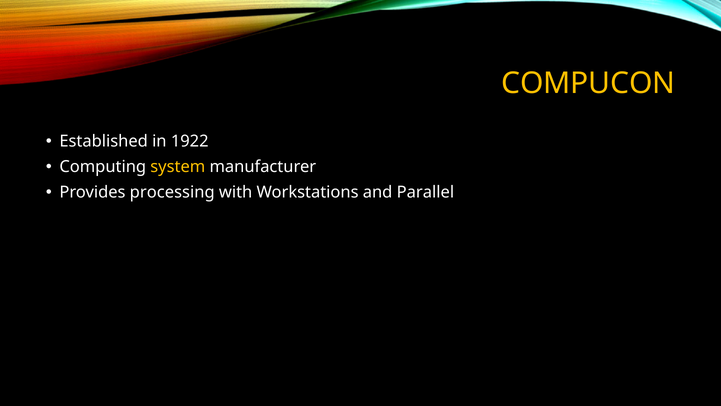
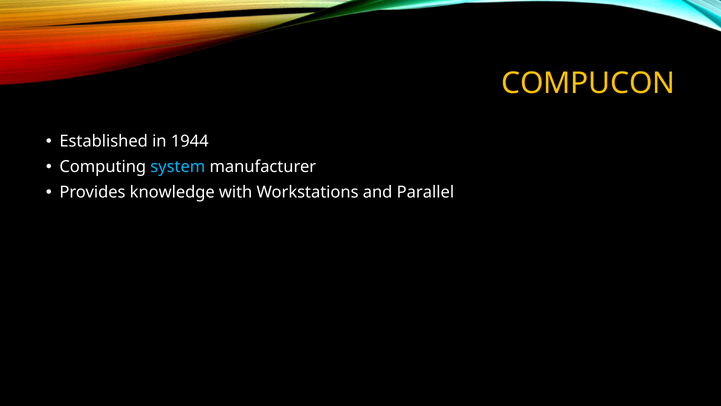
1922: 1922 -> 1944 (190, 141)
system colour: yellow -> light blue (178, 167)
processing: processing -> knowledge (172, 192)
